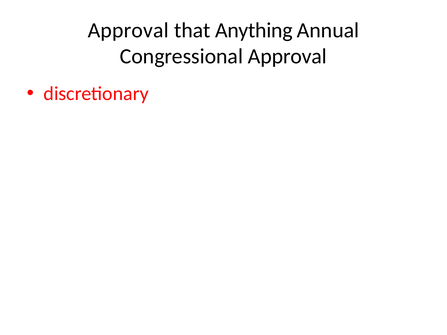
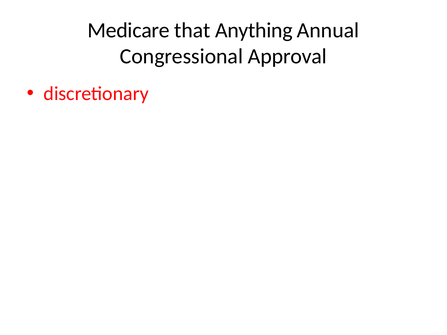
Approval: Approval -> Medicare (129, 30)
